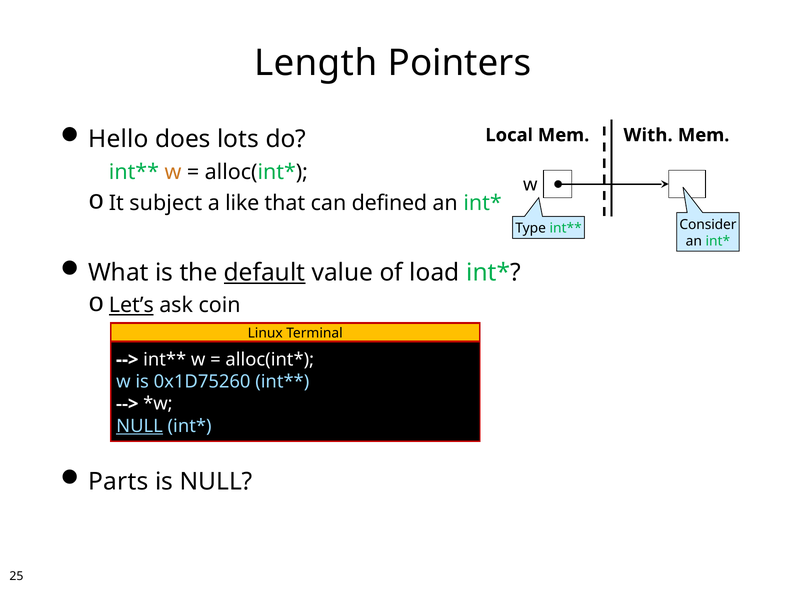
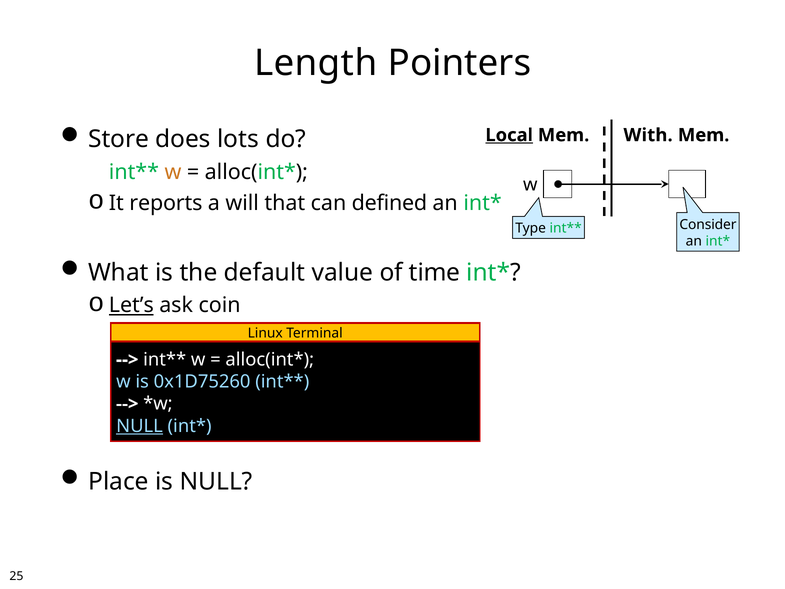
Hello: Hello -> Store (119, 139)
Local underline: none -> present (509, 135)
subject: subject -> reports (166, 203)
like: like -> will (242, 203)
default underline: present -> none (265, 273)
load: load -> time (435, 273)
Parts: Parts -> Place (118, 482)
